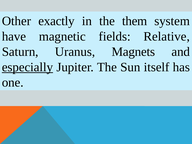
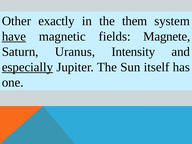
have underline: none -> present (14, 36)
Relative: Relative -> Magnete (167, 36)
Magnets: Magnets -> Intensity (133, 52)
